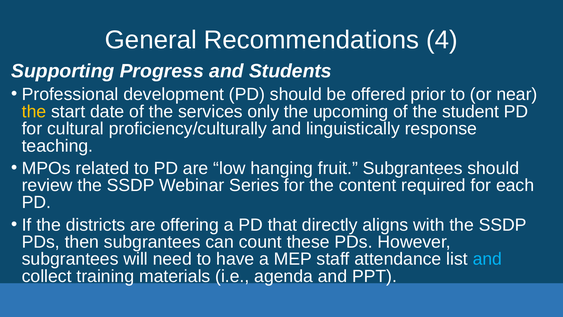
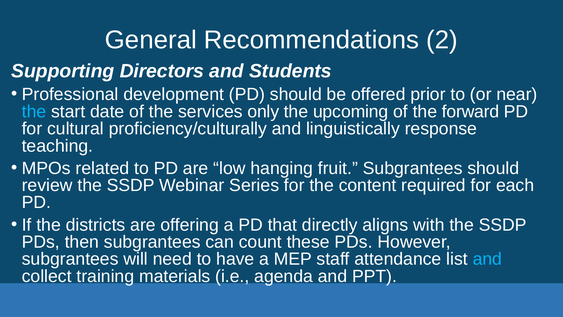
4: 4 -> 2 (442, 40)
Progress: Progress -> Directors (162, 71)
the colour: yellow -> light blue (34, 112)
student: student -> forward (470, 112)
